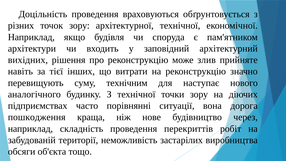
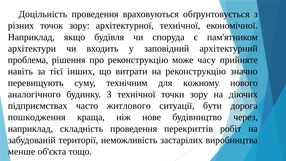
вихідних: вихідних -> проблема (28, 60)
злив: злив -> часу (207, 60)
наступає: наступає -> кожному (201, 83)
порівнянні: порівнянні -> житлового (129, 106)
вона: вона -> бути (212, 106)
обсяги: обсяги -> менше (22, 151)
